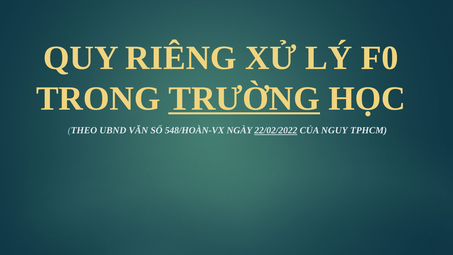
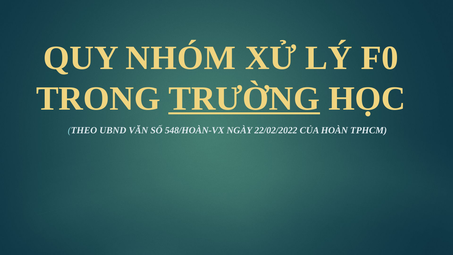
RIÊNG: RIÊNG -> NHÓM (181, 58)
22/02/2022 underline: present -> none (276, 130)
NGUY: NGUY -> HOÀN (334, 130)
